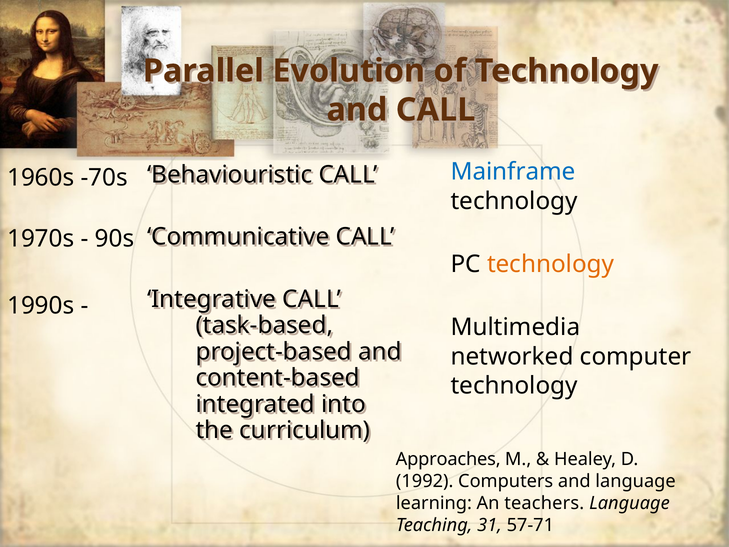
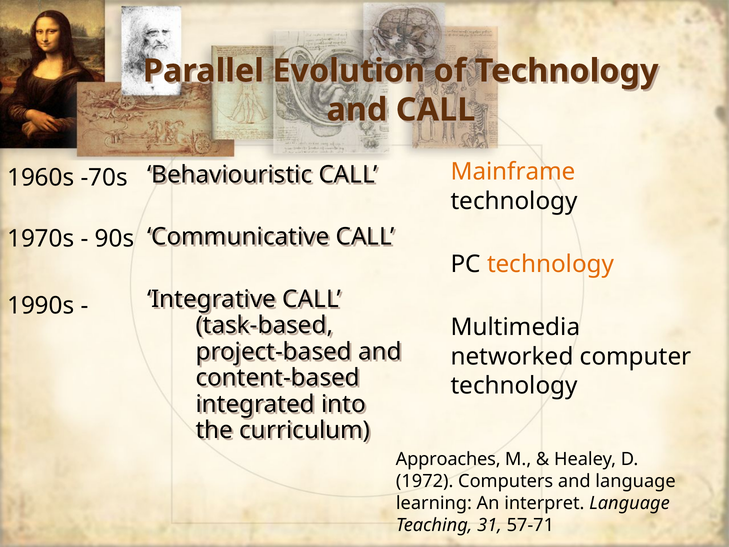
Mainframe colour: blue -> orange (513, 172)
1992: 1992 -> 1972 (425, 481)
teachers: teachers -> interpret (544, 503)
